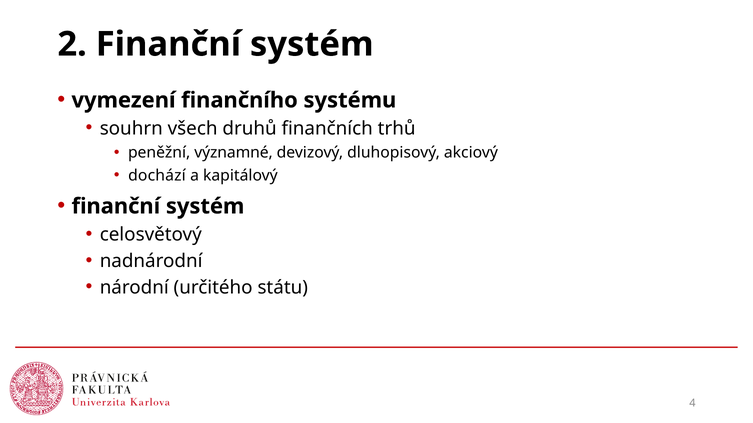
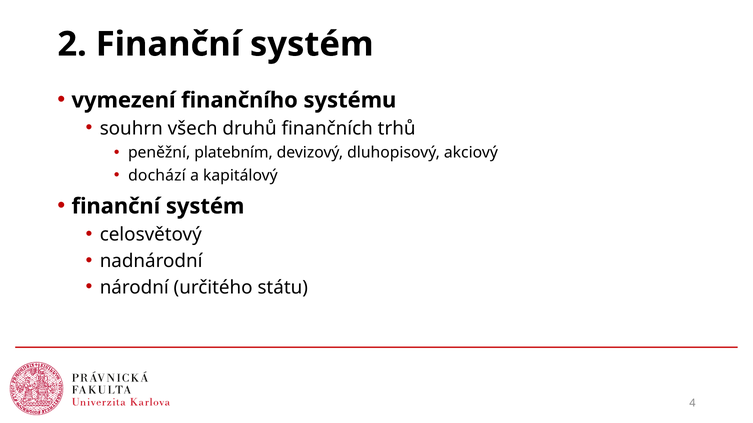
významné: významné -> platebním (234, 153)
